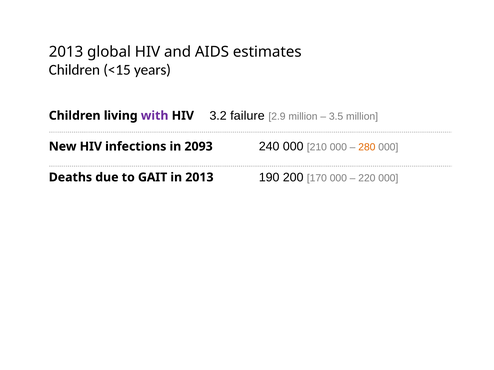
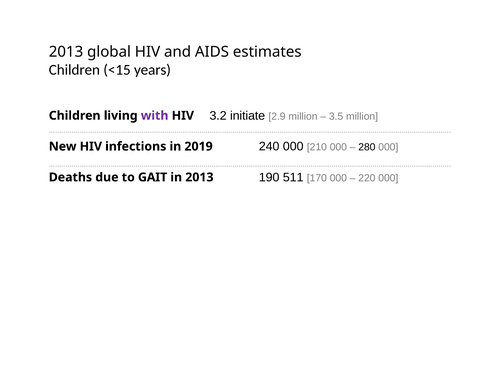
failure: failure -> initiate (248, 116)
2093: 2093 -> 2019 (199, 147)
280 colour: orange -> black (367, 147)
200: 200 -> 511 (293, 178)
